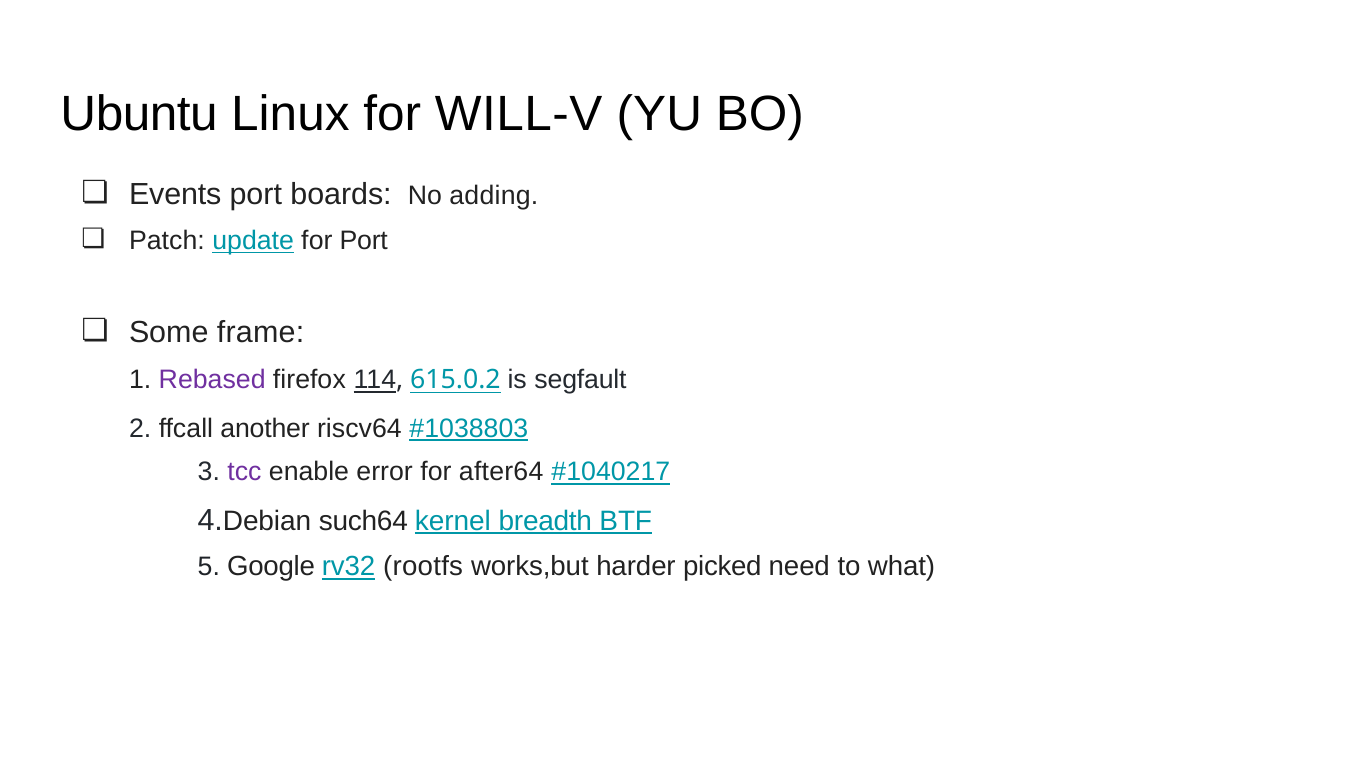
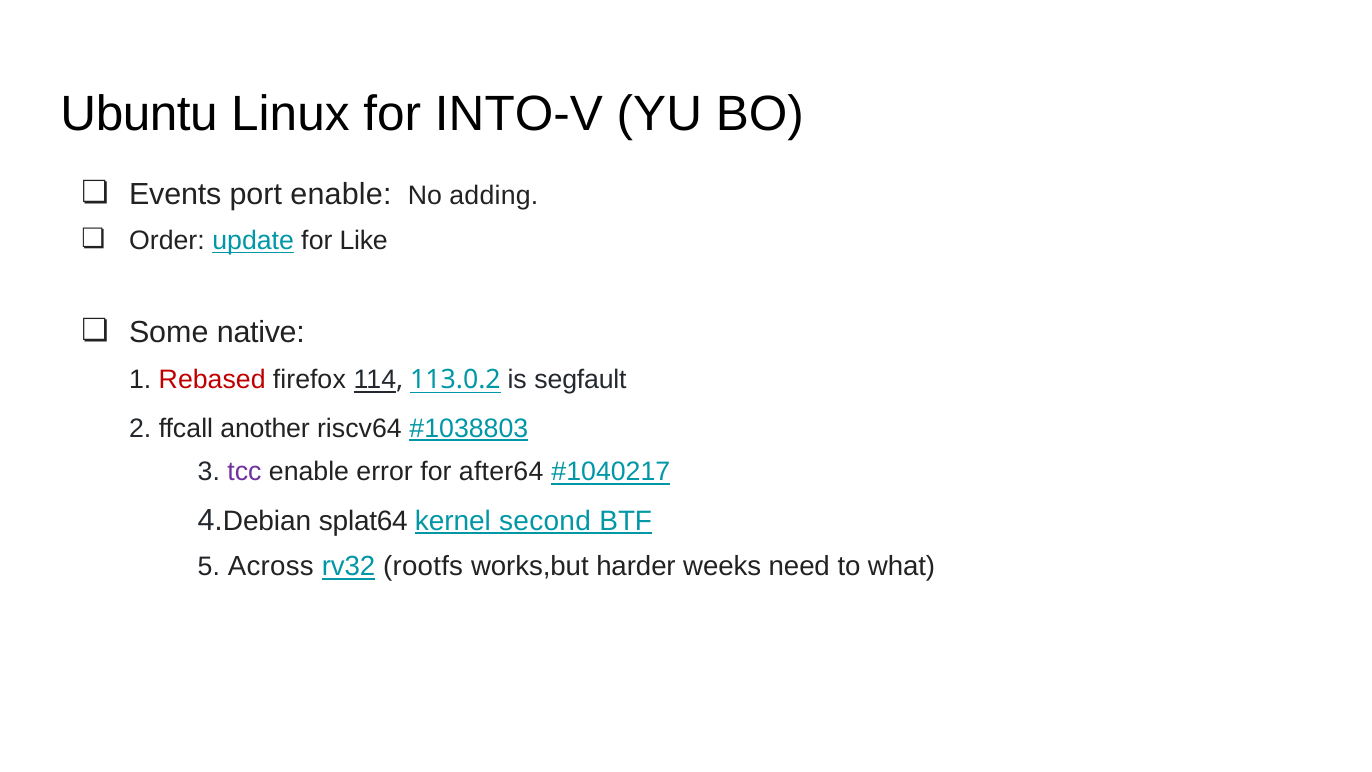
WILL-V: WILL-V -> INTO-V (519, 114)
port boards: boards -> enable (341, 195)
Patch: Patch -> Order (167, 240)
for Port: Port -> Like (364, 240)
frame: frame -> native (261, 332)
Rebased colour: purple -> red (212, 380)
615.0.2: 615.0.2 -> 113.0.2 (455, 380)
such64: such64 -> splat64 (363, 521)
breadth: breadth -> second (545, 521)
Google: Google -> Across (271, 567)
picked: picked -> weeks (722, 567)
